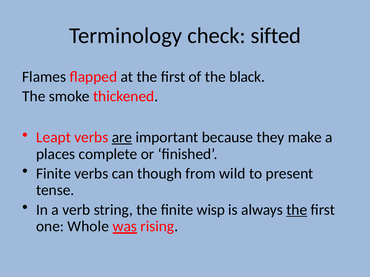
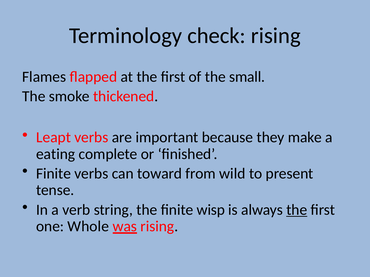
check sifted: sifted -> rising (276, 36)
black: black -> small (247, 77)
are underline: present -> none (122, 138)
places: places -> eating (56, 154)
though: though -> toward (160, 174)
